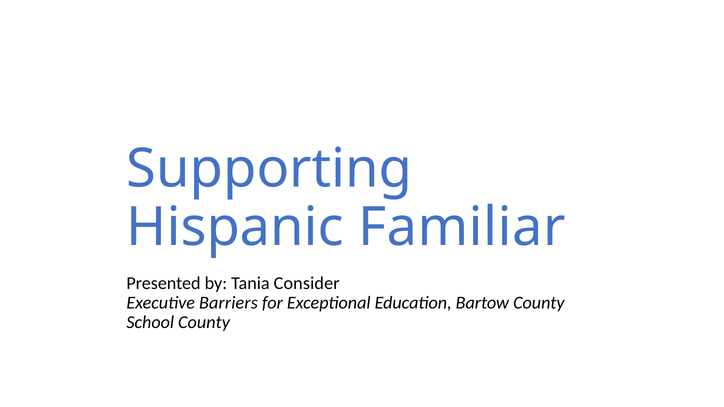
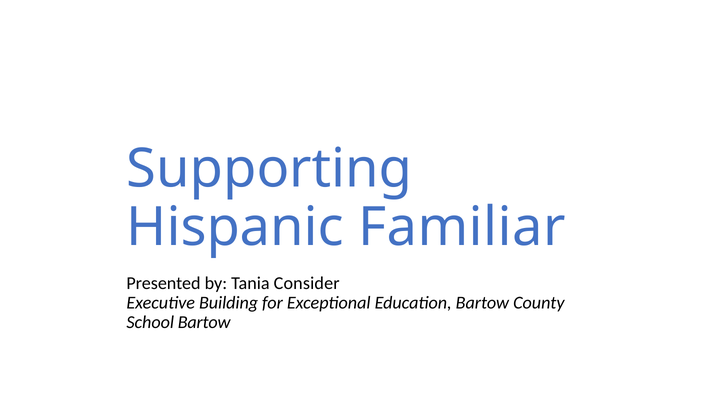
Barriers: Barriers -> Building (229, 303)
School County: County -> Bartow (204, 322)
